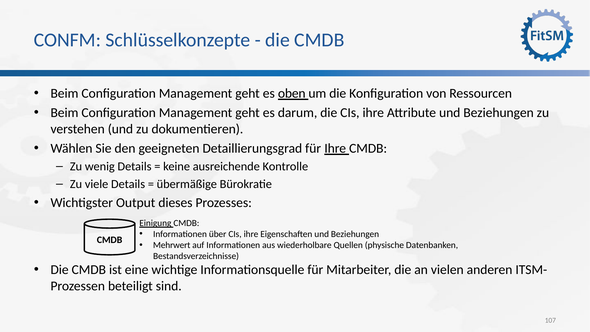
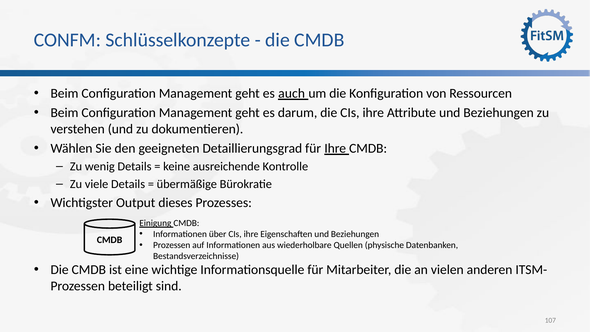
oben: oben -> auch (292, 93)
Mehrwert: Mehrwert -> Prozessen (172, 245)
